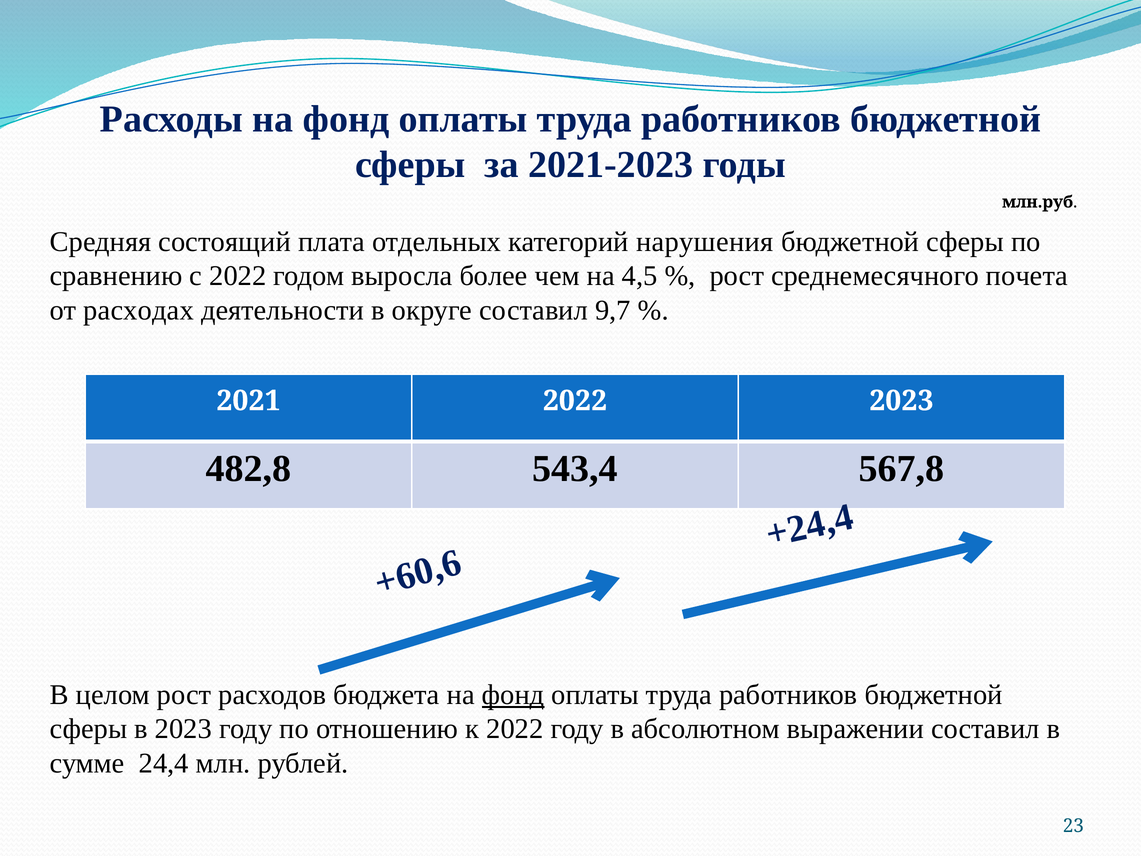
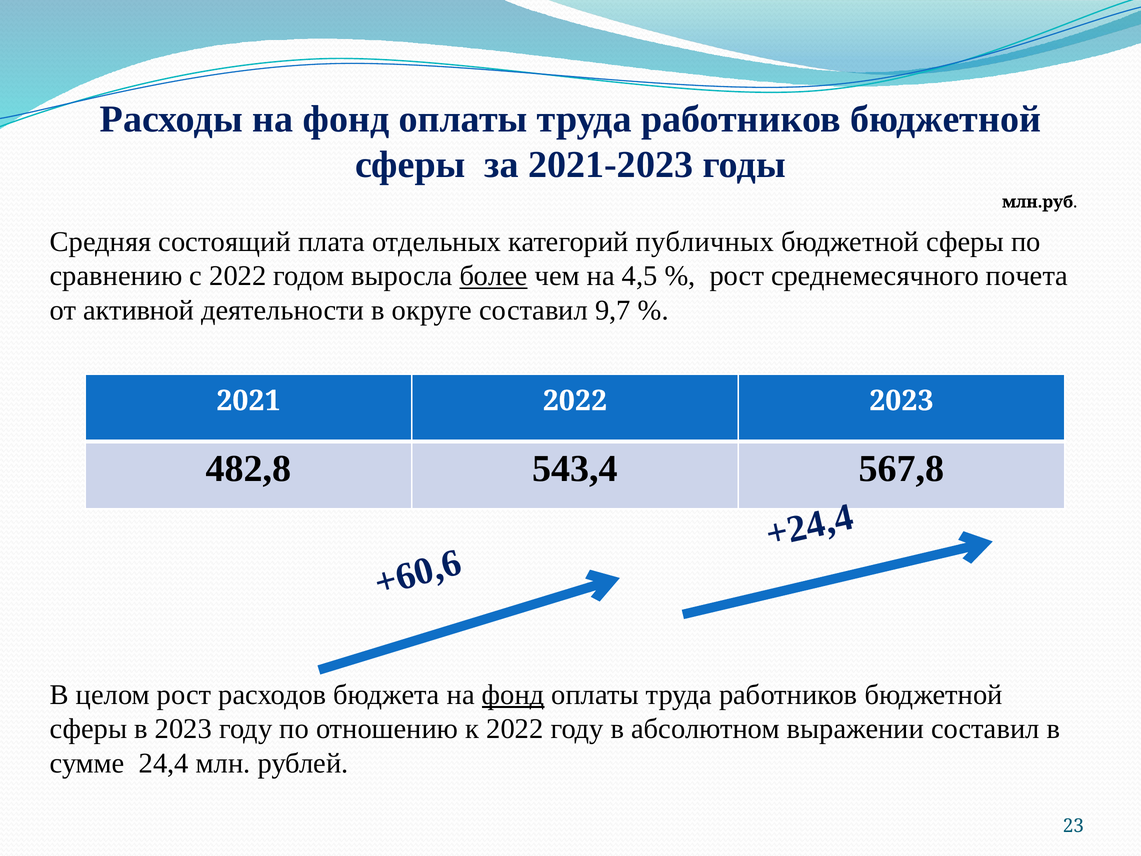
нарушения: нарушения -> публичных (705, 242)
более underline: none -> present (494, 276)
расходах: расходах -> активной (139, 310)
